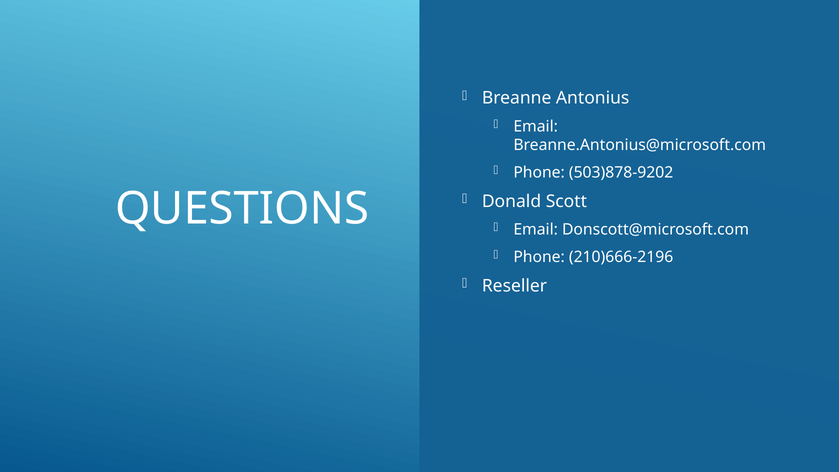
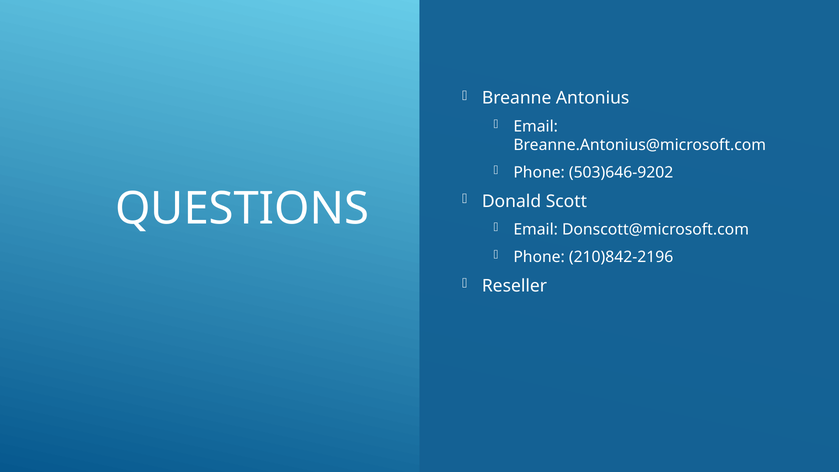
503)878-9202: 503)878-9202 -> 503)646-9202 (621, 173)
210)666-2196: 210)666-2196 -> 210)842-2196 (621, 257)
